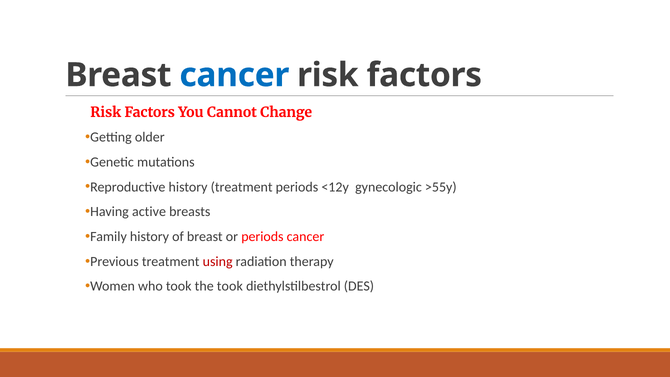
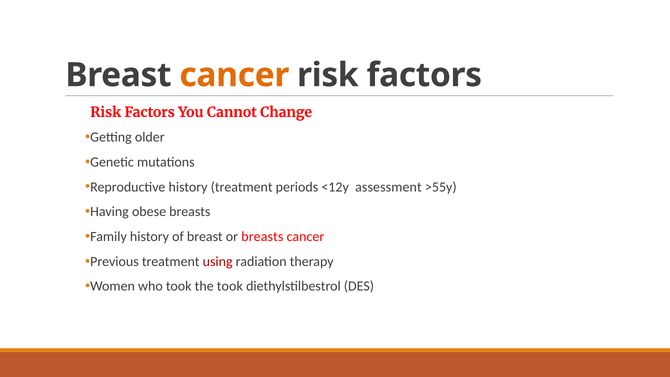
cancer colour: blue -> orange (234, 75)
gynecologic: gynecologic -> assessment (388, 187)
active: active -> obese (149, 212)
or periods: periods -> breasts (262, 237)
